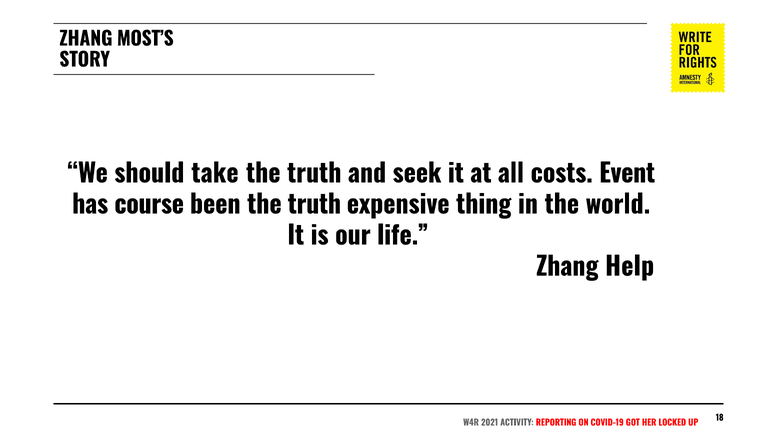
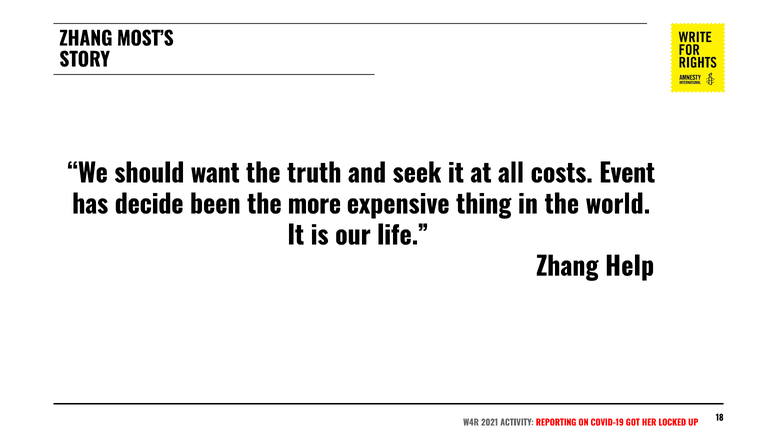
take: take -> want (215, 174)
course: course -> decide (149, 205)
been the truth: truth -> more (314, 205)
